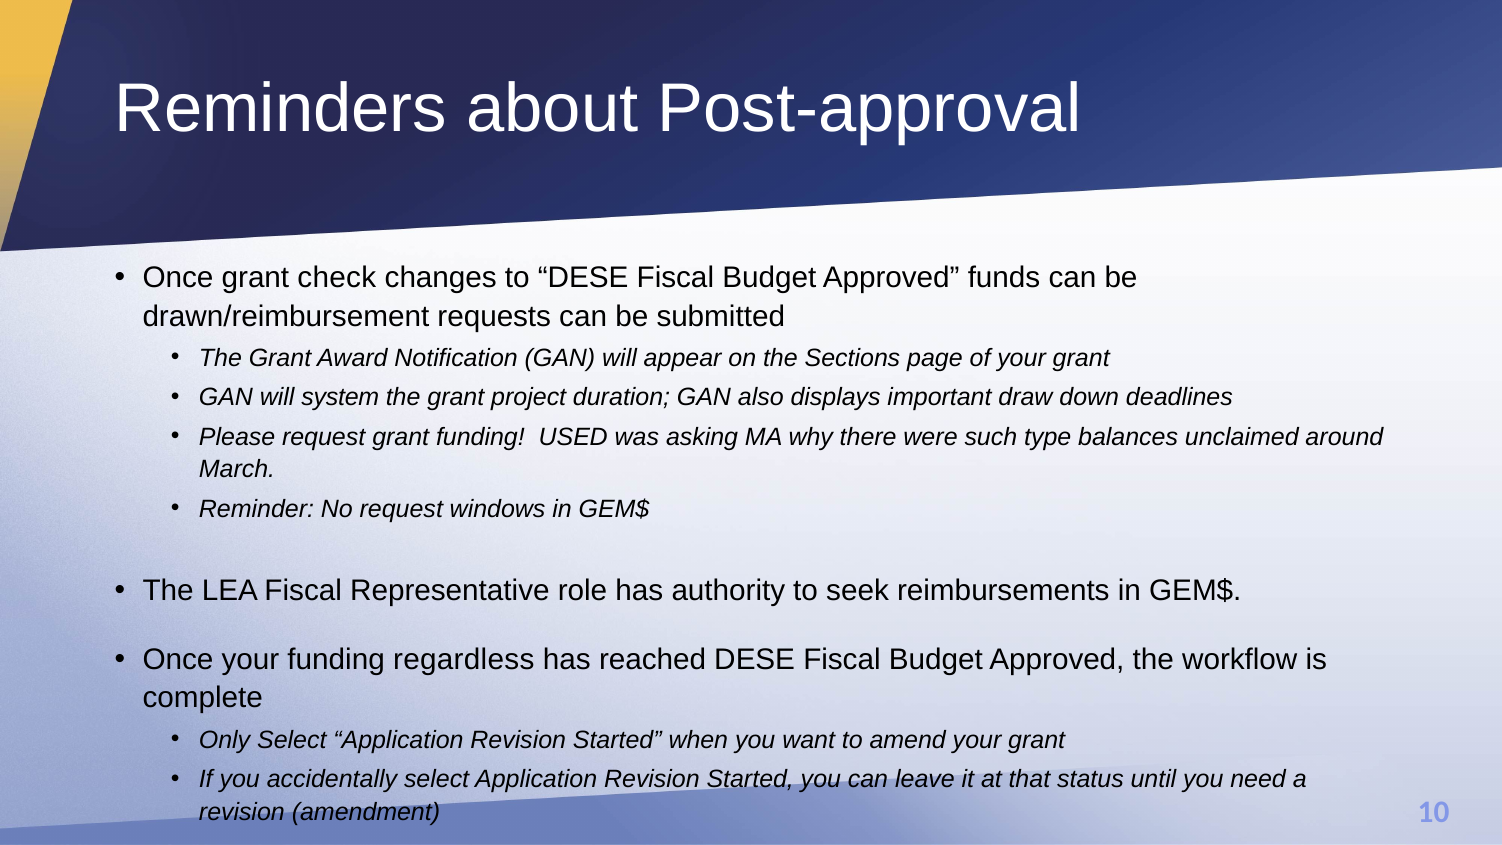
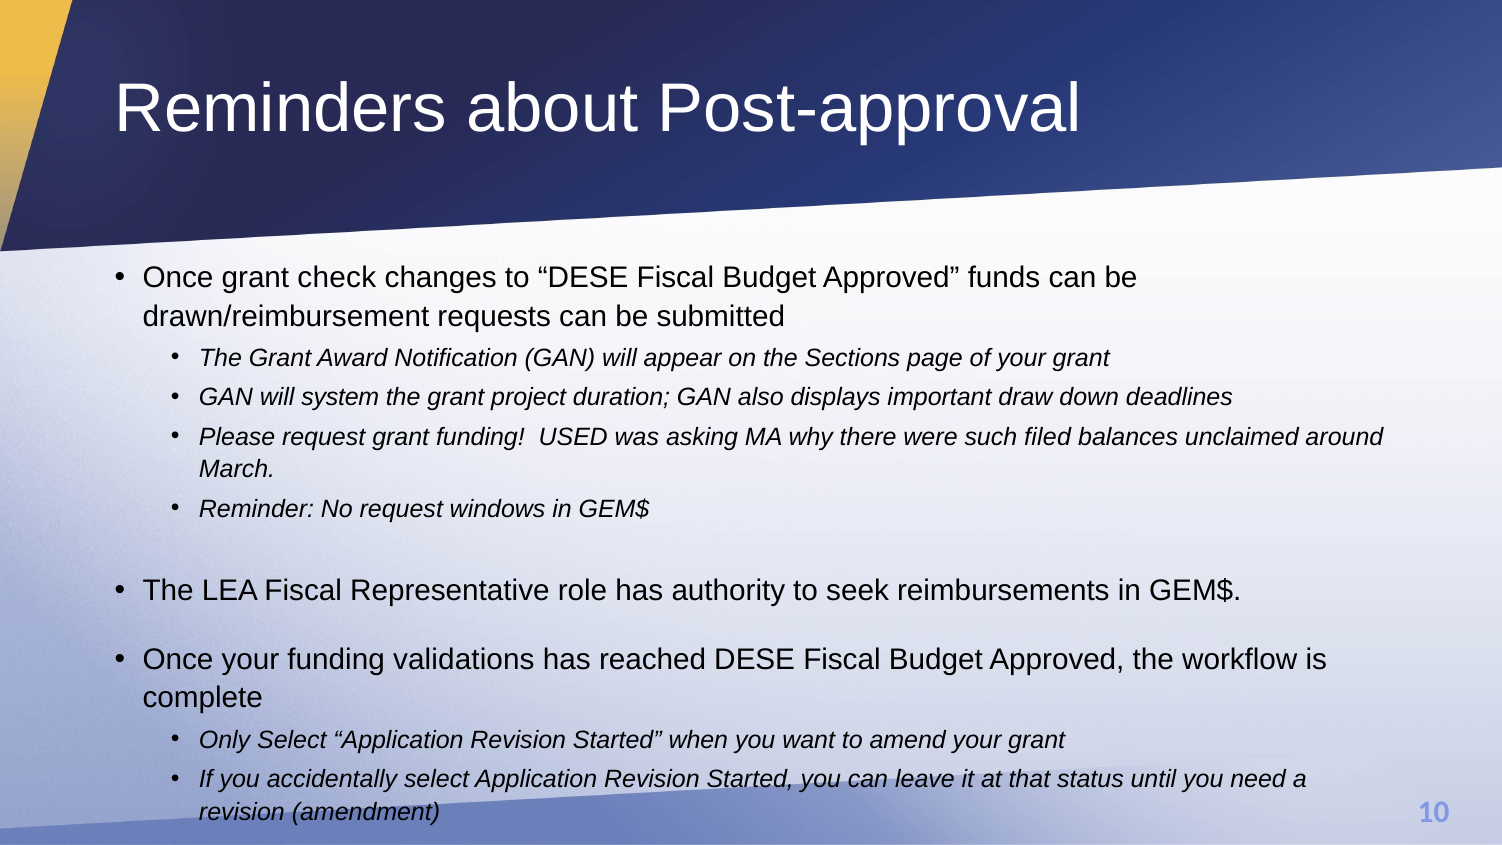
type: type -> filed (1048, 437)
regardless: regardless -> validations (464, 660)
